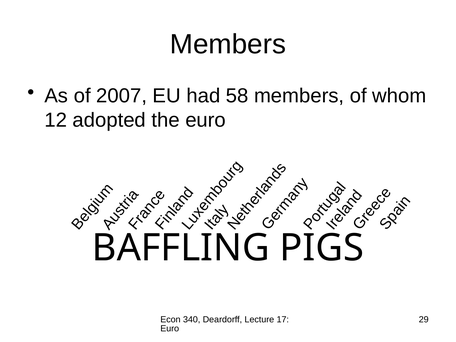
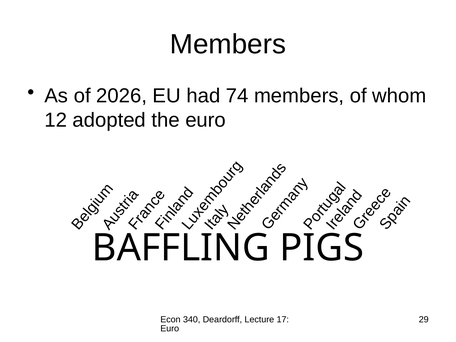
2007: 2007 -> 2026 (122, 96)
58: 58 -> 74 (237, 96)
